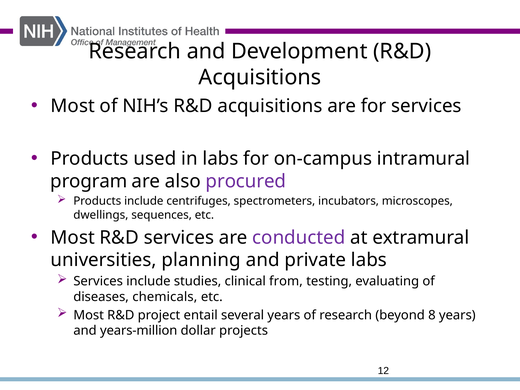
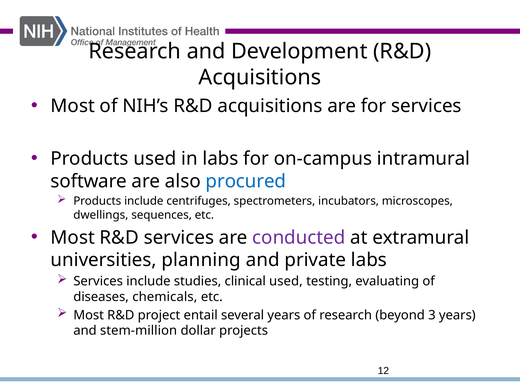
program: program -> software (89, 181)
procured colour: purple -> blue (246, 181)
clinical from: from -> used (286, 281)
8: 8 -> 3 (432, 315)
years-million: years-million -> stem-million (139, 331)
